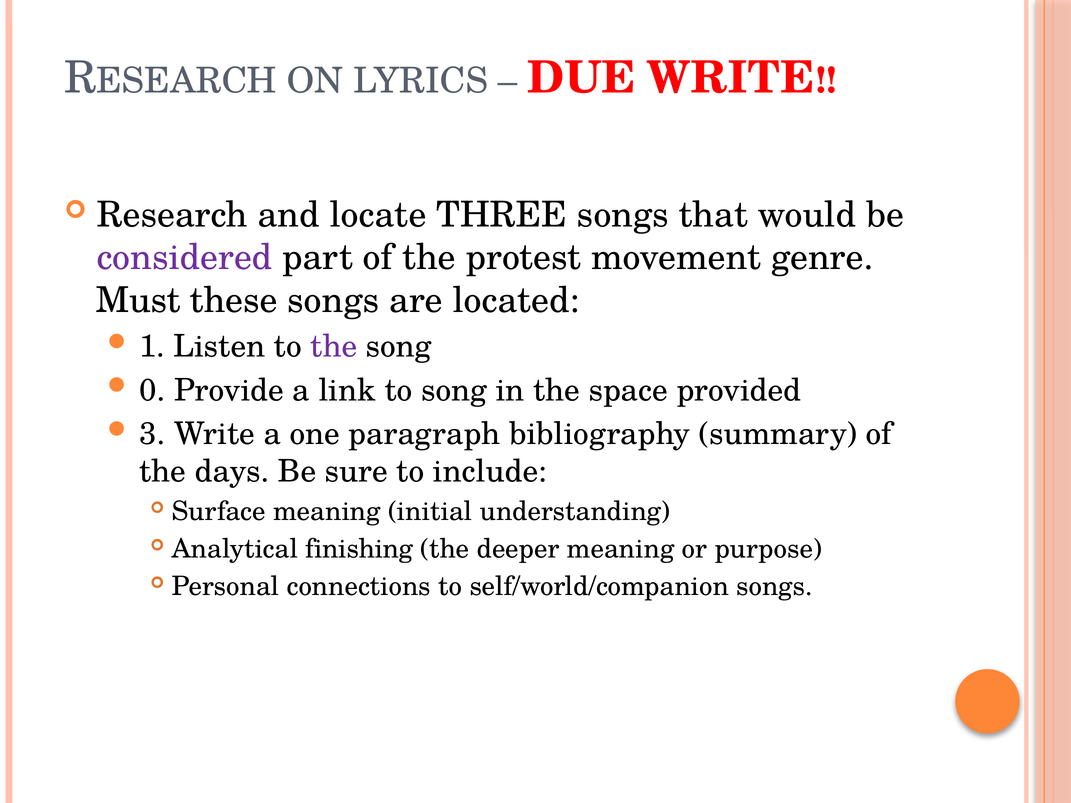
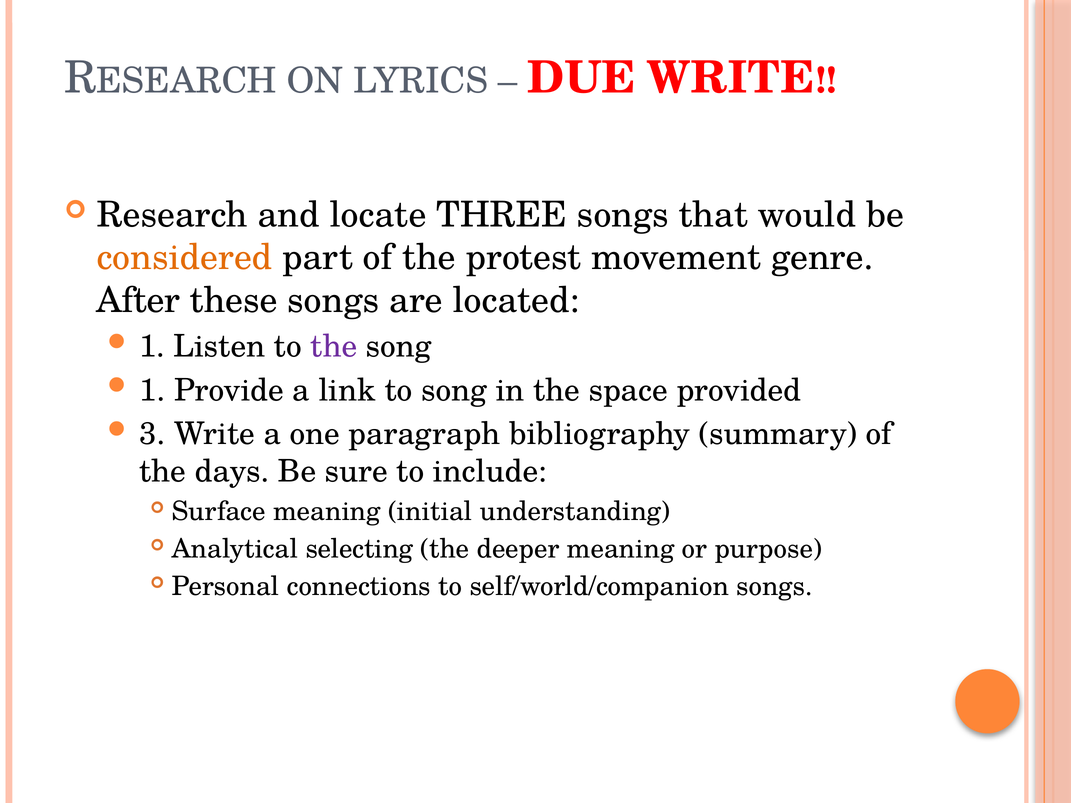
considered colour: purple -> orange (184, 258)
Must: Must -> After (138, 301)
0: 0 -> 1 (152, 390)
finishing: finishing -> selecting (359, 549)
